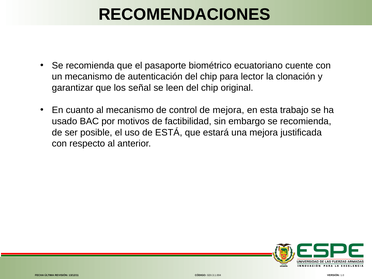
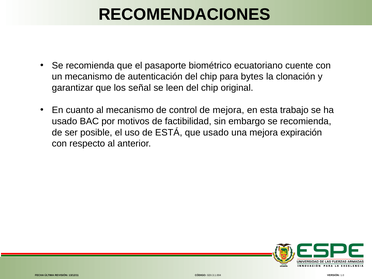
lector: lector -> bytes (252, 77)
que estará: estará -> usado (216, 132)
justificada: justificada -> expiración (301, 132)
